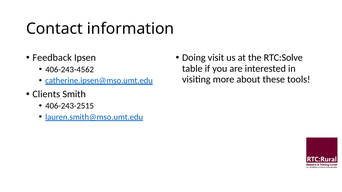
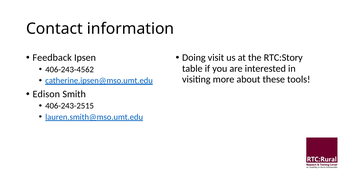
RTC:Solve: RTC:Solve -> RTC:Story (283, 58)
Clients: Clients -> Edison (46, 94)
